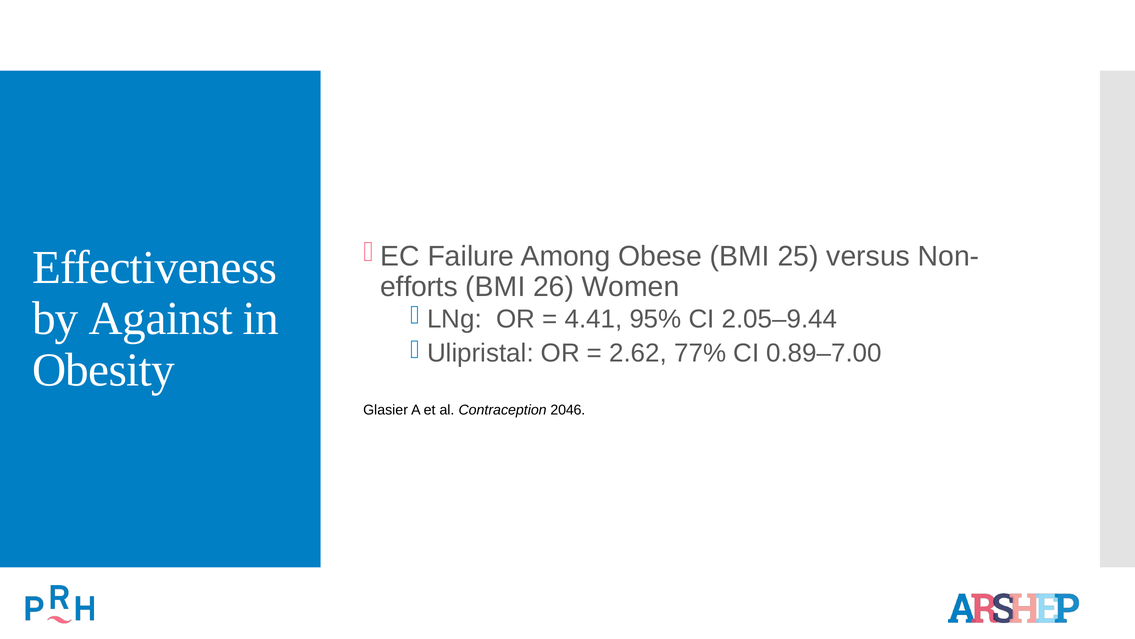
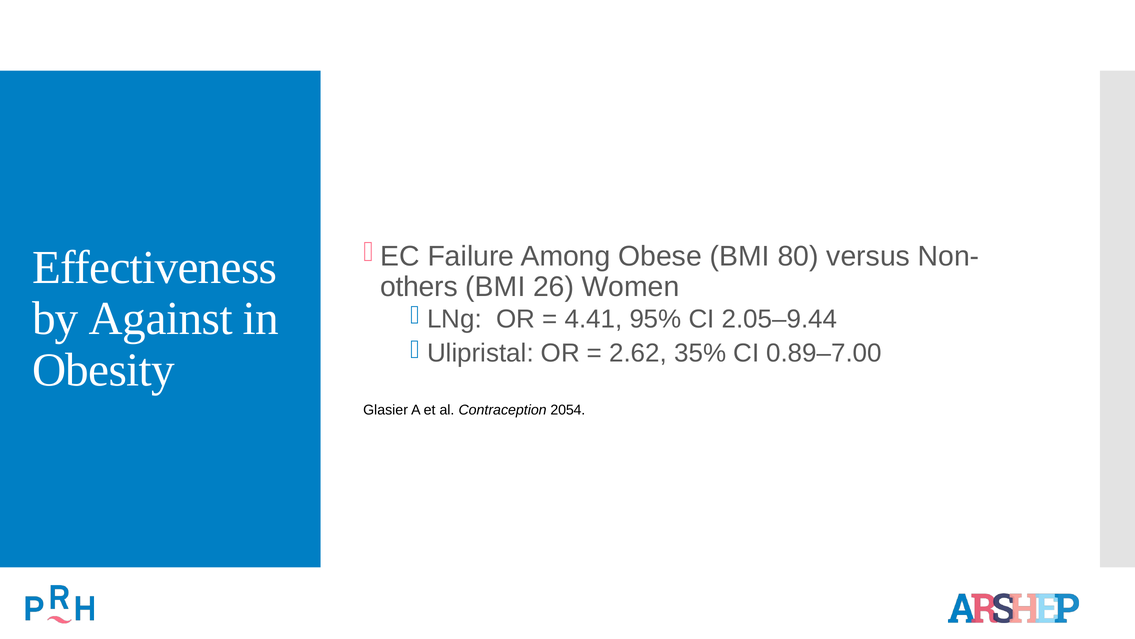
25: 25 -> 80 (798, 256)
efforts: efforts -> others (419, 287)
77%: 77% -> 35% (700, 353)
2046: 2046 -> 2054 (568, 410)
